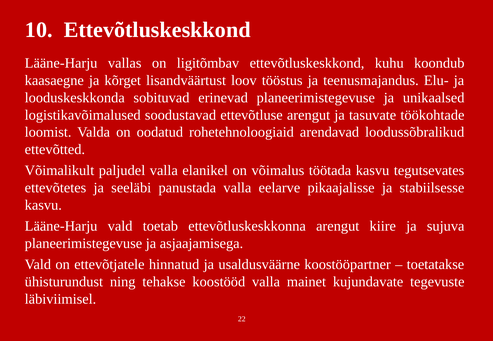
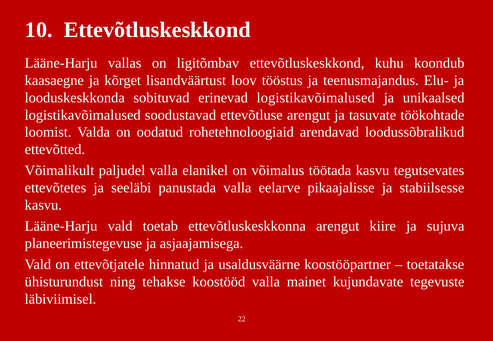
erinevad planeerimistegevuse: planeerimistegevuse -> logistikavõimalused (316, 98)
